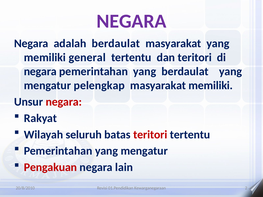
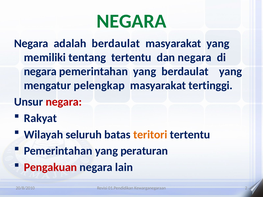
NEGARA colour: purple -> green (132, 21)
general: general -> tentang (87, 58)
dan teritori: teritori -> negara (195, 58)
masyarakat memiliki: memiliki -> tertinggi (211, 86)
teritori colour: red -> orange (150, 135)
Pemerintahan yang mengatur: mengatur -> peraturan (144, 151)
